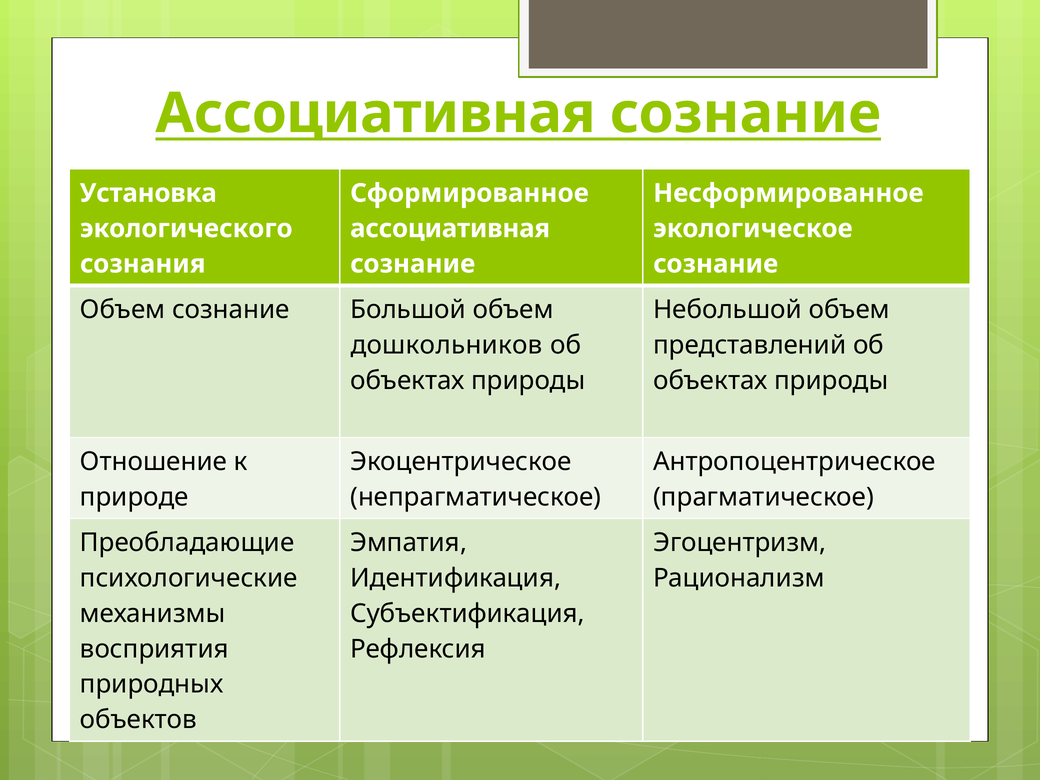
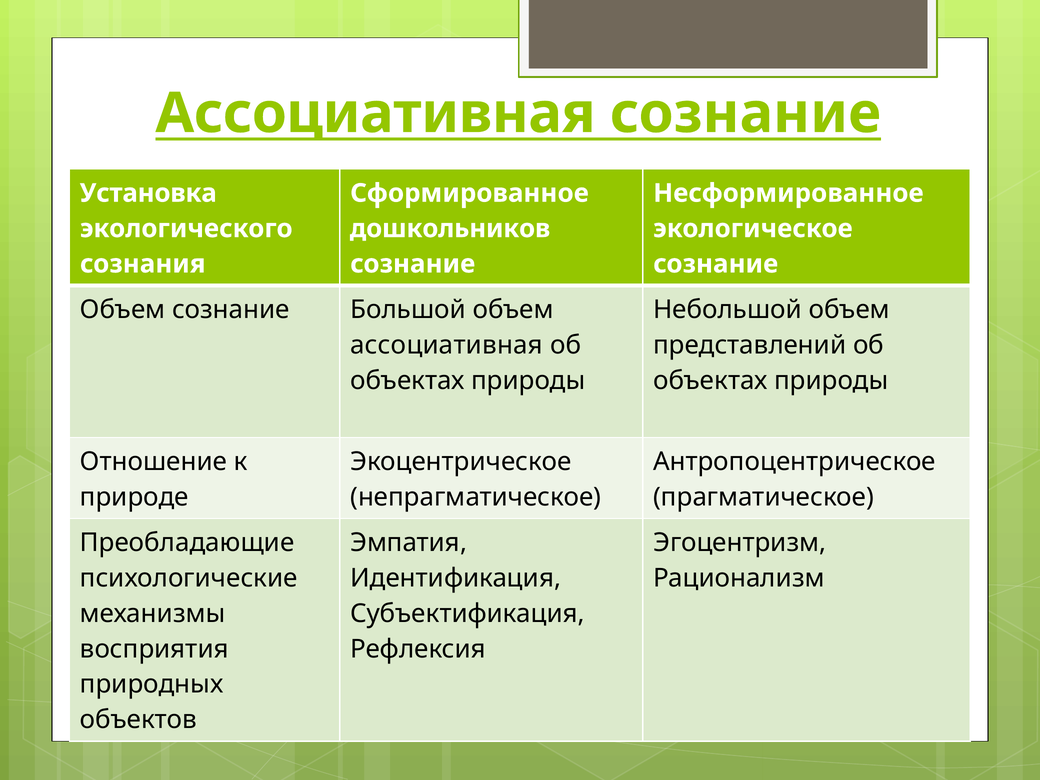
ассоциативная: ассоциативная -> дошкольников (450, 229)
дошкольников: дошкольников -> ассоциативная (447, 345)
